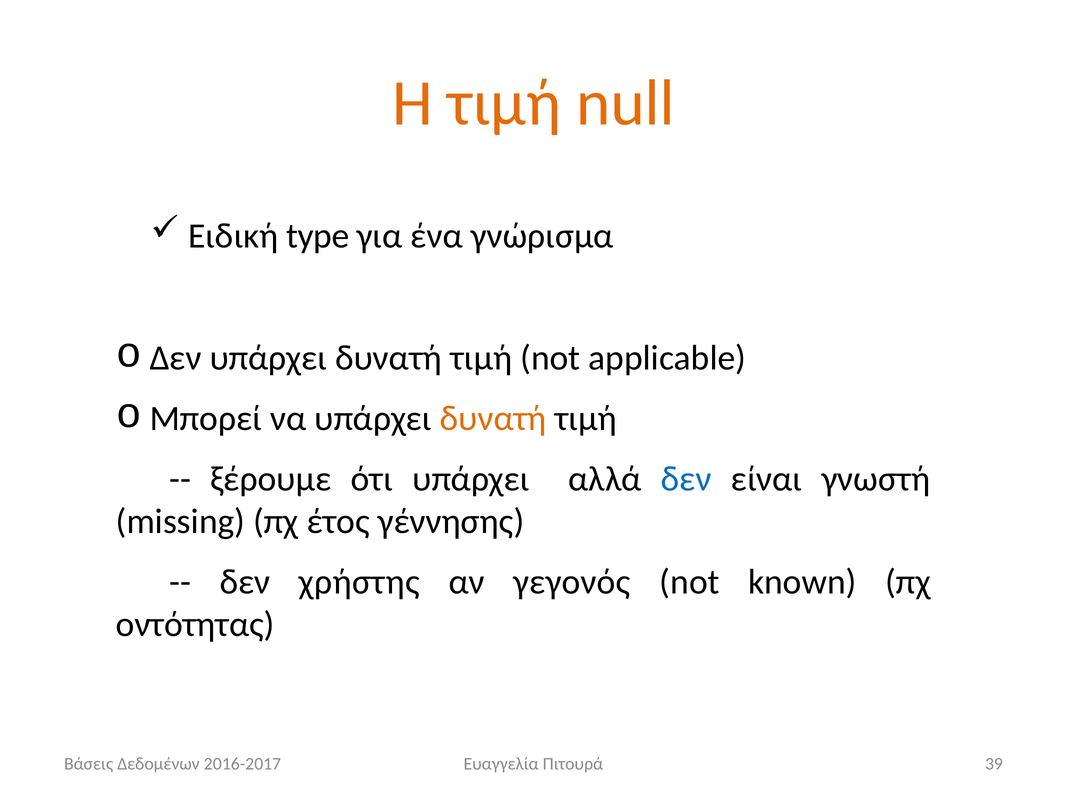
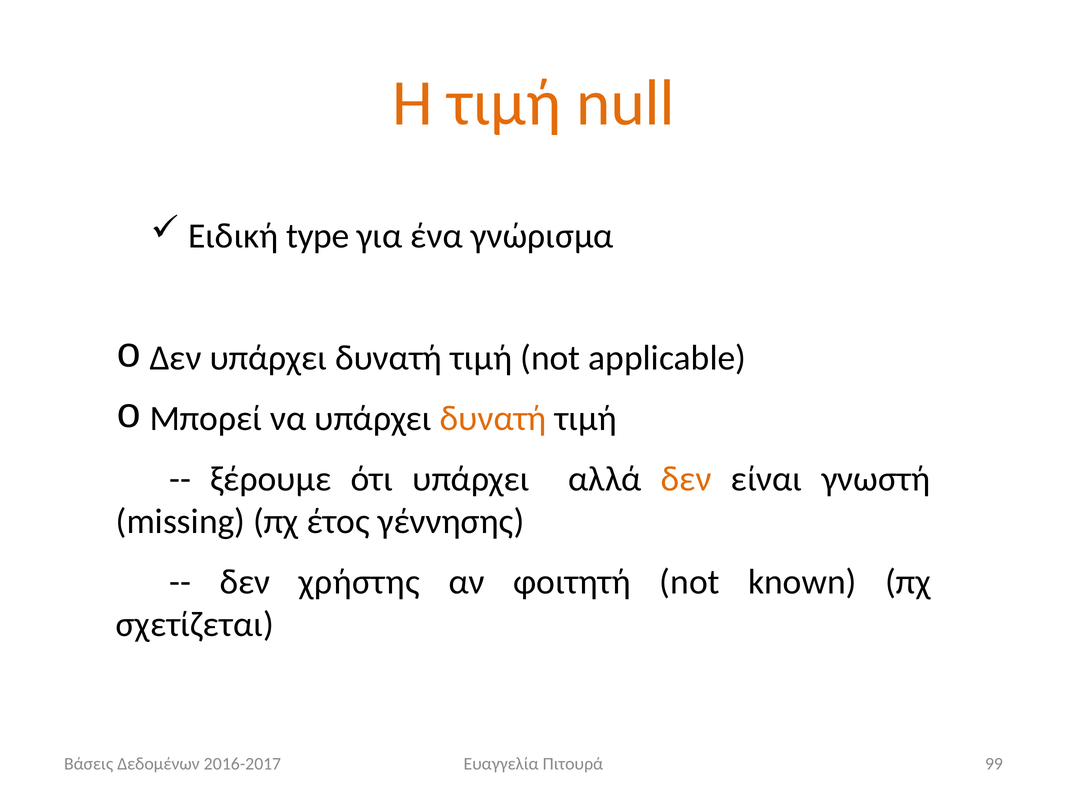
δεν colour: blue -> orange (686, 479)
γεγονός: γεγονός -> φοιτητή (572, 582)
οντότητας: οντότητας -> σχετίζεται (195, 625)
39: 39 -> 99 (994, 764)
